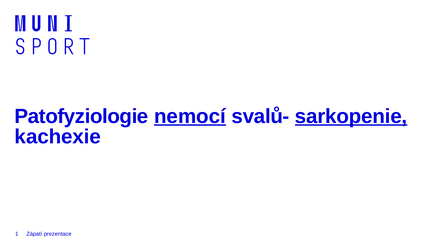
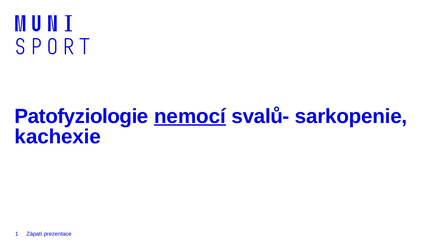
sarkopenie underline: present -> none (351, 116)
